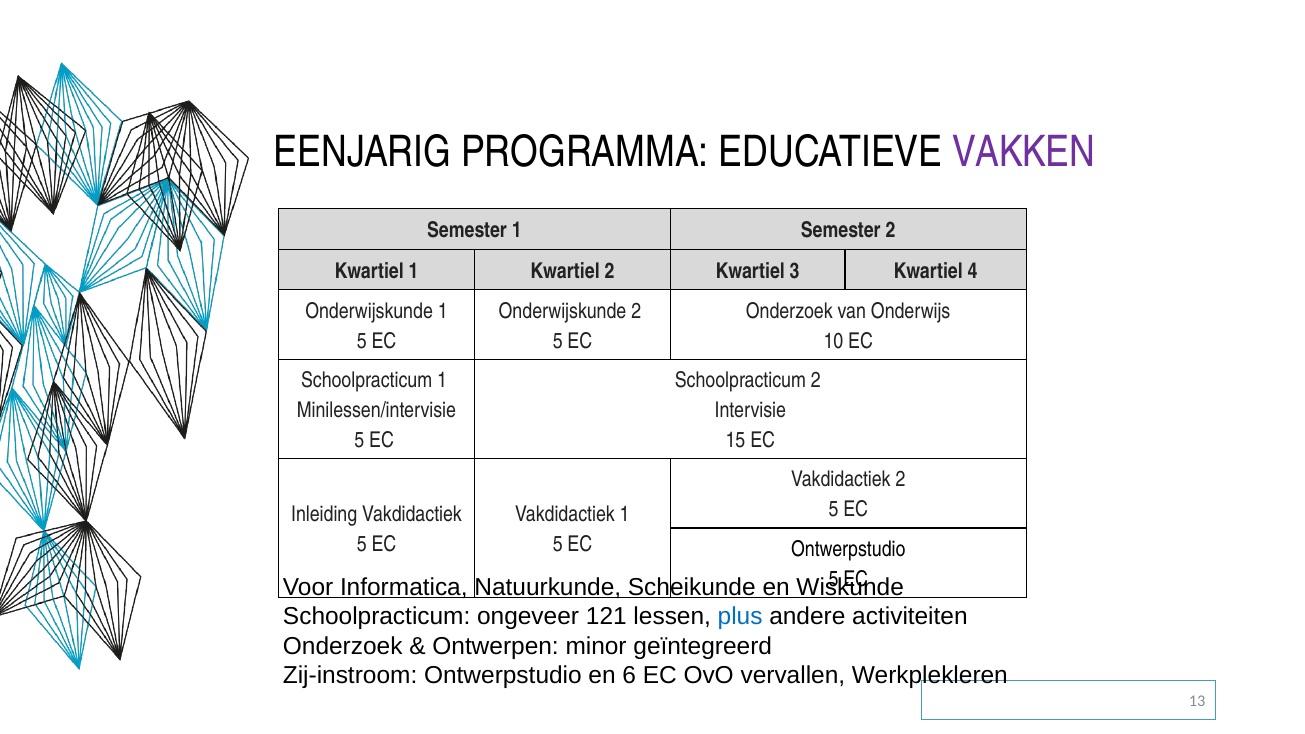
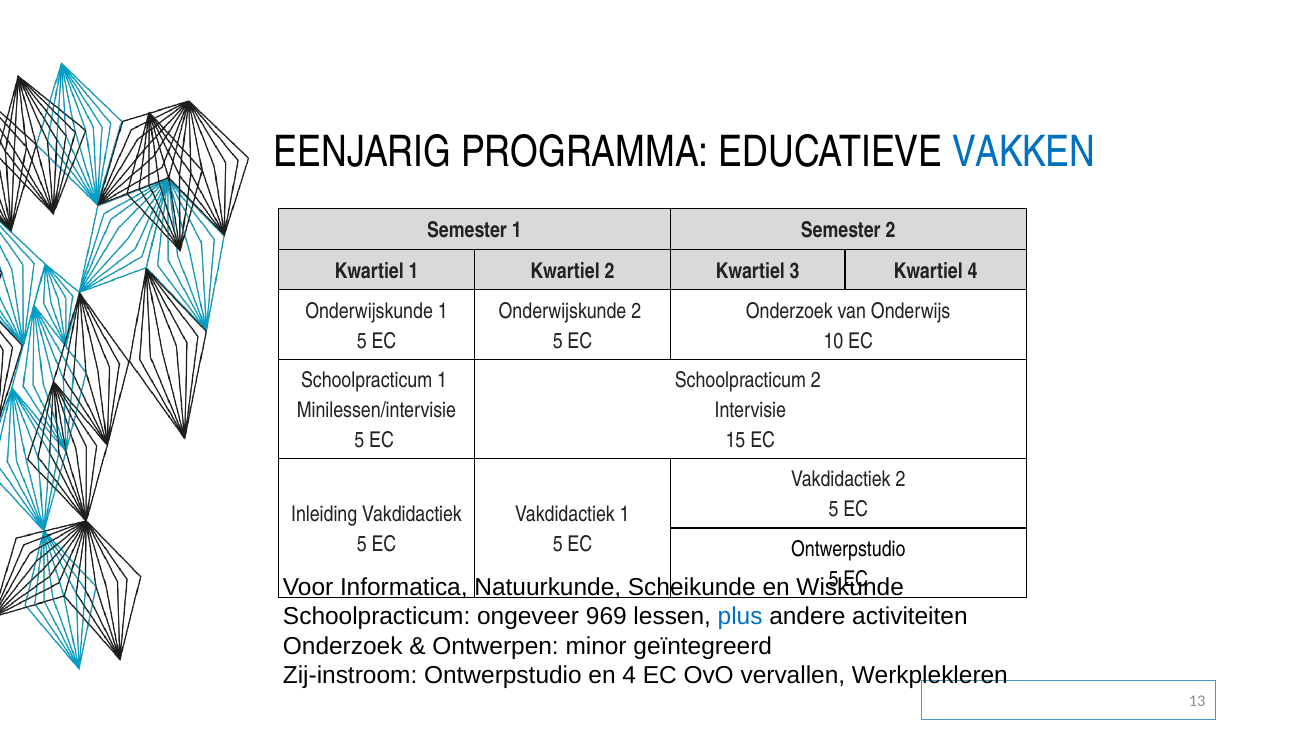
VAKKEN colour: purple -> blue (1024, 152)
121: 121 -> 969 (606, 617)
en 6: 6 -> 4 (629, 676)
